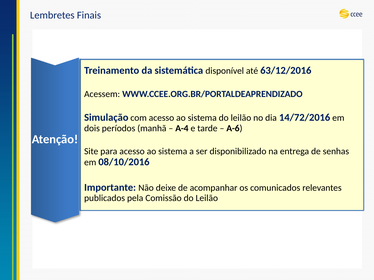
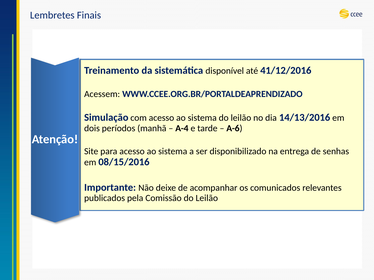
63/12/2016: 63/12/2016 -> 41/12/2016 (286, 71)
14/72/2016: 14/72/2016 -> 14/13/2016 (305, 118)
08/10/2016: 08/10/2016 -> 08/15/2016 (124, 162)
